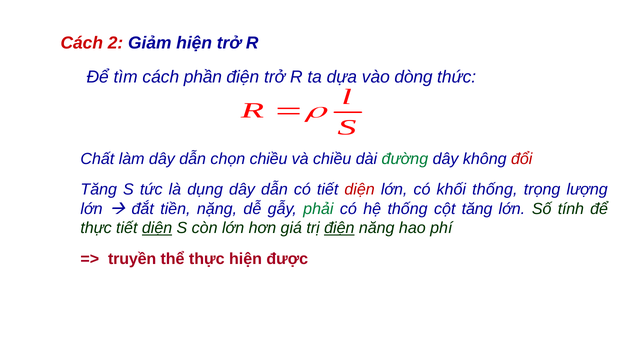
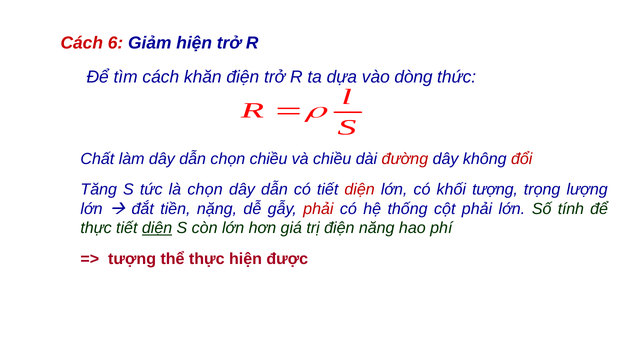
2: 2 -> 6 (115, 43)
phần: phần -> khăn (203, 77)
đường colour: green -> red (405, 159)
là dụng: dụng -> chọn (205, 189)
khối thống: thống -> tượng (495, 189)
phải colour: green -> red (318, 208)
cột tăng: tăng -> phải (477, 208)
điện underline: present -> none (339, 228)
truyền: truyền -> tượng (132, 259)
